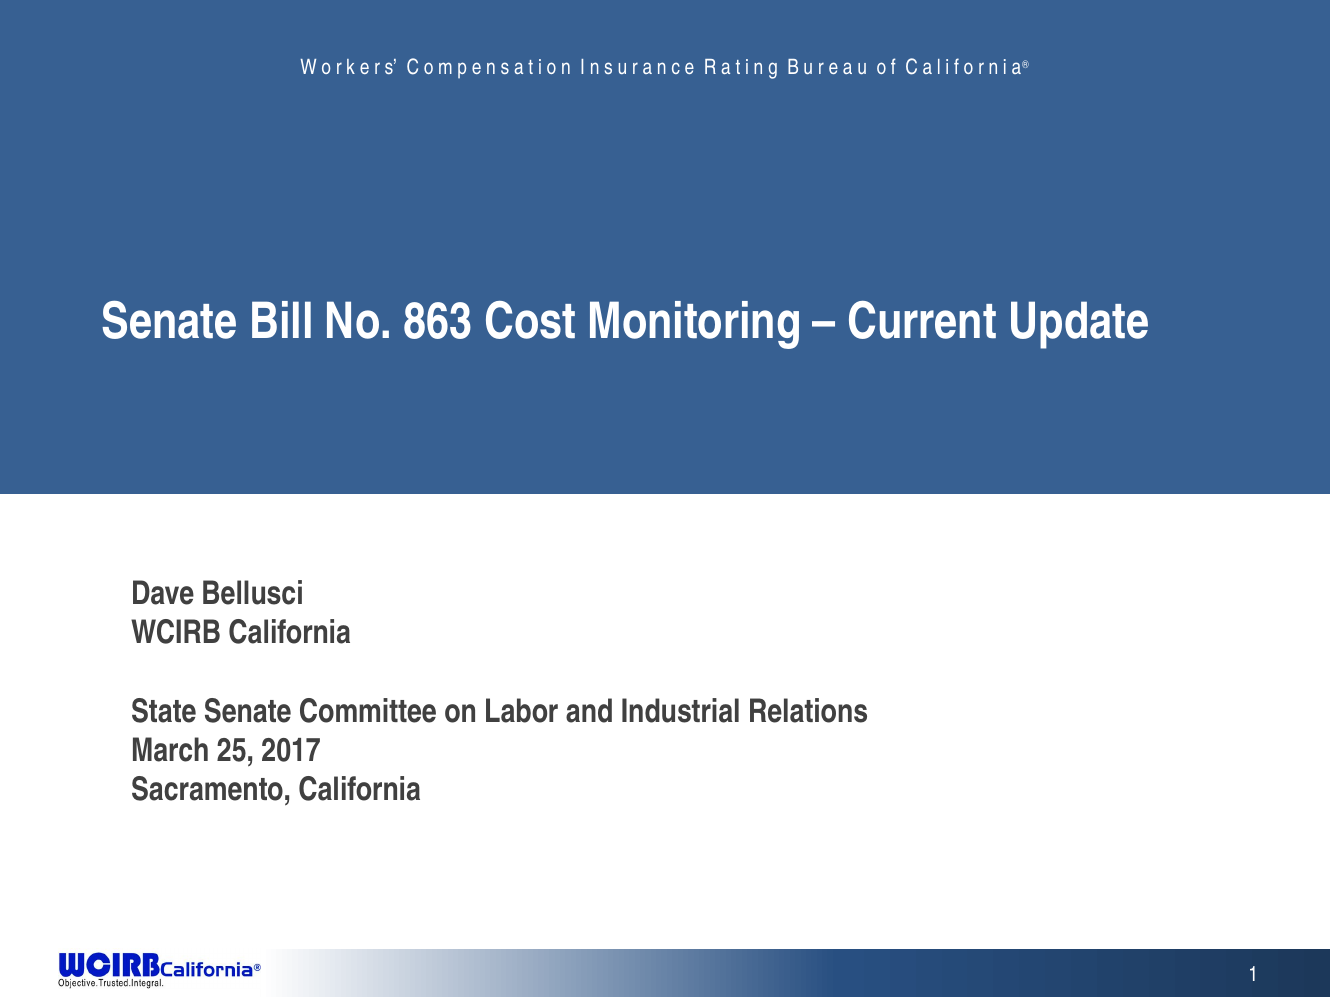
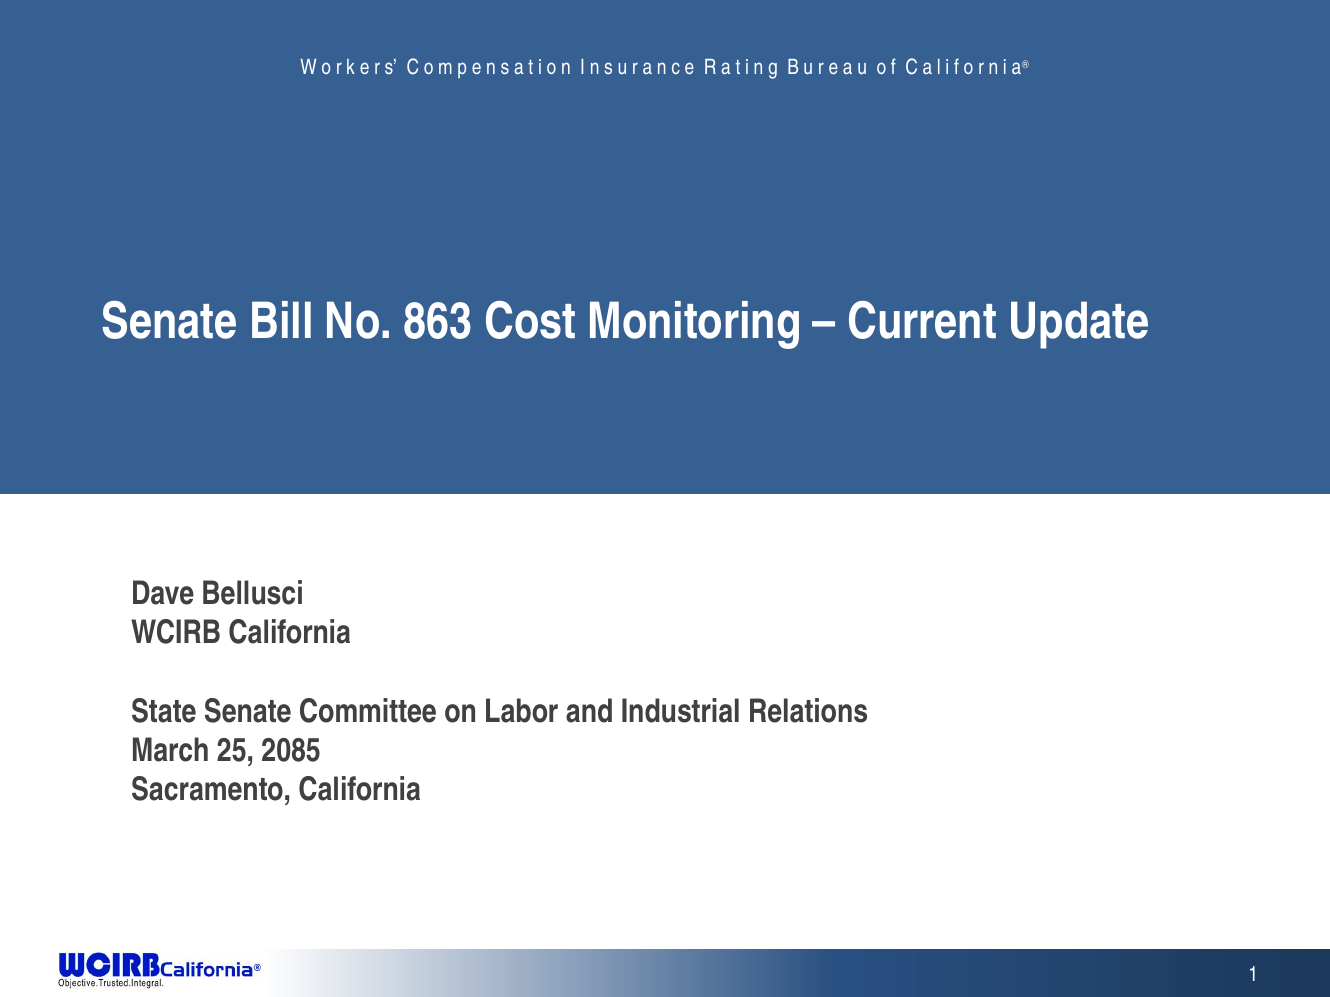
2017: 2017 -> 2085 (291, 751)
